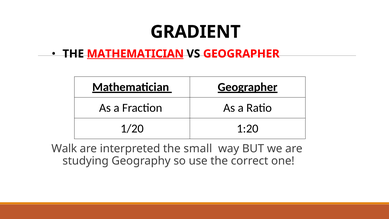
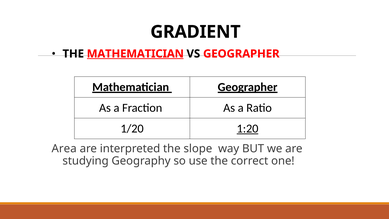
1:20 underline: none -> present (248, 128)
Walk: Walk -> Area (64, 149)
small: small -> slope (198, 149)
